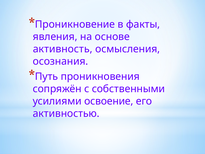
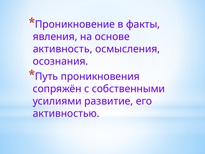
освоение: освоение -> развитие (109, 101)
